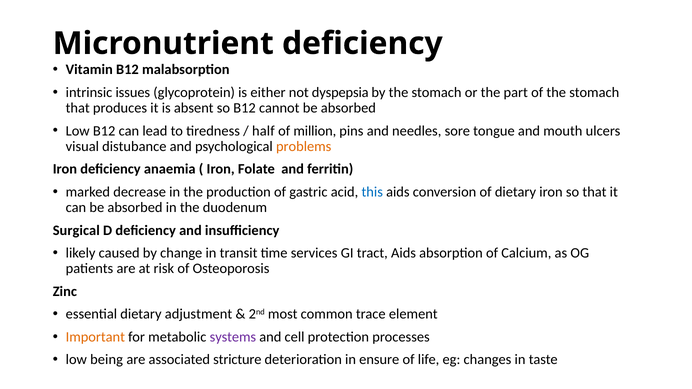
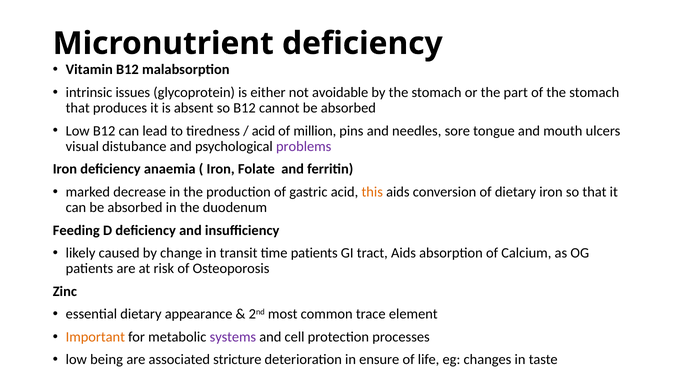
dyspepsia: dyspepsia -> avoidable (340, 93)
half: half -> acid (263, 131)
problems colour: orange -> purple (304, 146)
this colour: blue -> orange (372, 192)
Surgical: Surgical -> Feeding (76, 230)
time services: services -> patients (314, 253)
adjustment: adjustment -> appearance (199, 314)
